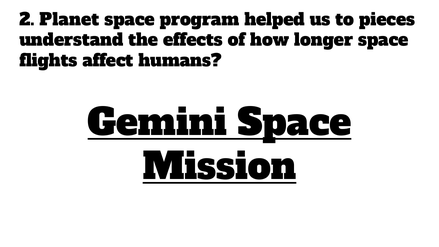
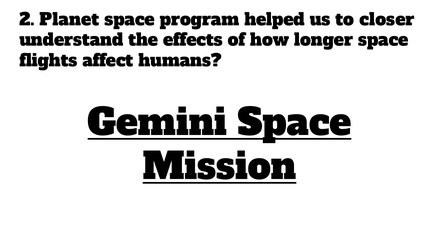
pieces: pieces -> closer (387, 20)
